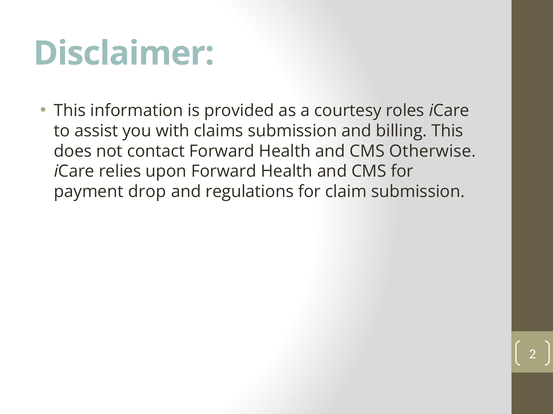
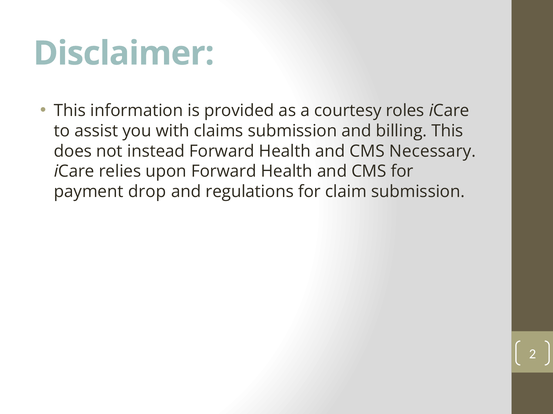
contact: contact -> instead (156, 151)
Otherwise: Otherwise -> Necessary (433, 151)
